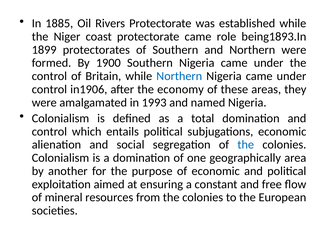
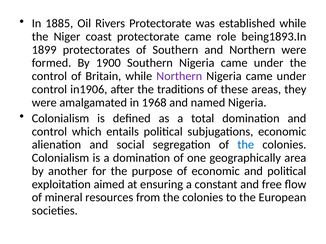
Northern colour: blue -> purple (179, 76)
economy: economy -> traditions (181, 90)
1993: 1993 -> 1968 (154, 103)
